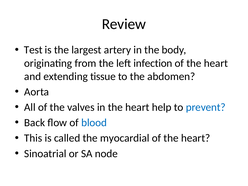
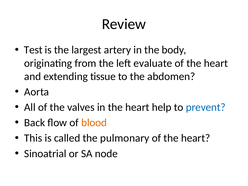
infection: infection -> evaluate (153, 63)
blood colour: blue -> orange (94, 123)
myocardial: myocardial -> pulmonary (125, 138)
